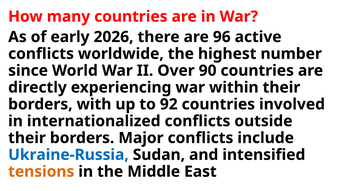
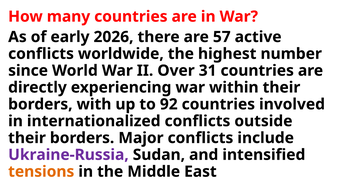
96: 96 -> 57 (222, 37)
90: 90 -> 31 (208, 70)
Ukraine-Russia colour: blue -> purple (68, 155)
